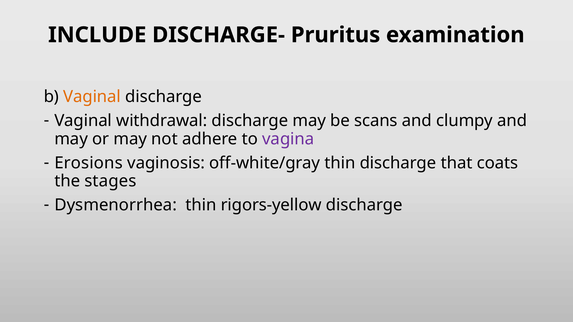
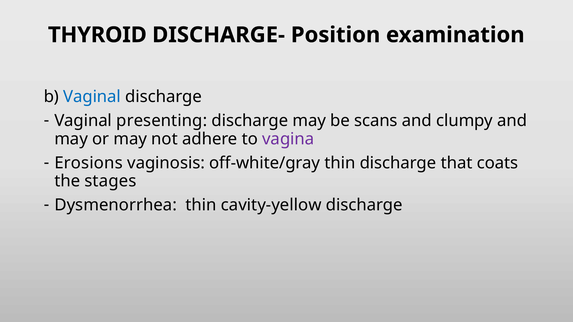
INCLUDE: INCLUDE -> THYROID (97, 35)
Pruritus: Pruritus -> Position (336, 35)
Vaginal colour: orange -> blue (92, 97)
withdrawal: withdrawal -> presenting (162, 121)
rigors-yellow: rigors-yellow -> cavity-yellow (271, 205)
